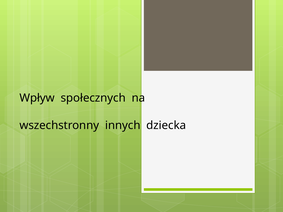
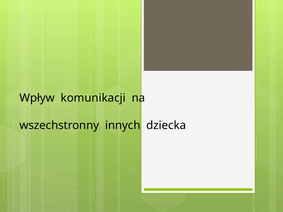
społecznych: społecznych -> komunikacji (93, 98)
